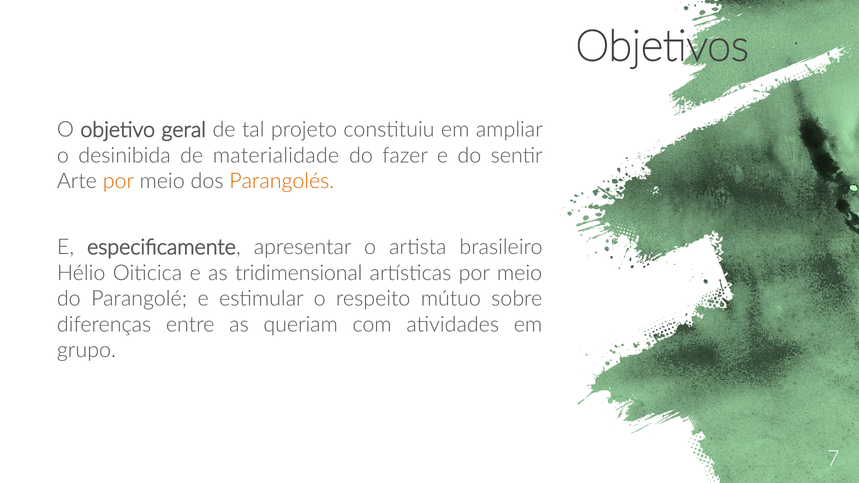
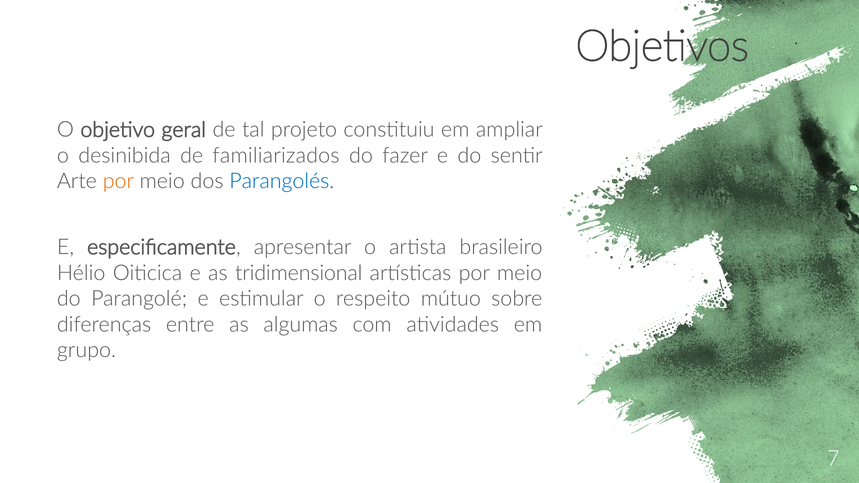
materialidade: materialidade -> familiarizados (276, 156)
Parangolés colour: orange -> blue (282, 181)
queriam: queriam -> algumas (301, 325)
